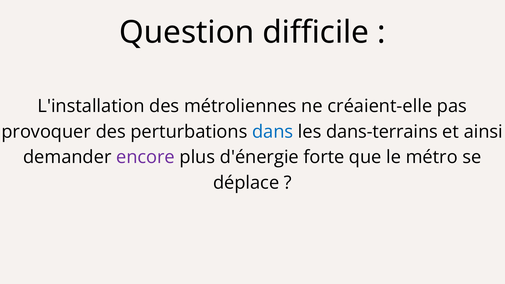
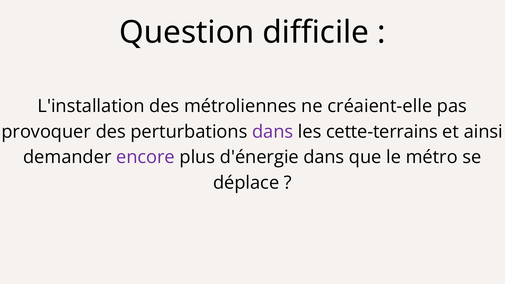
dans colour: blue -> purple (273, 132)
dans-terrains: dans-terrains -> cette-terrains (382, 132)
d'énergie forte: forte -> dans (324, 157)
